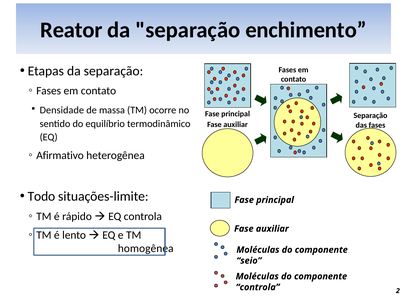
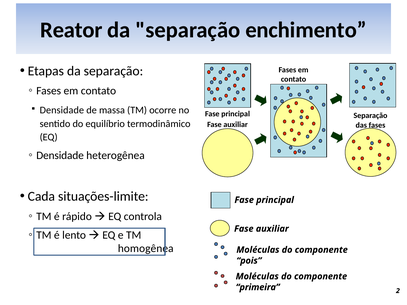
Afirmativo: Afirmativo -> Densidade (60, 155)
Todo: Todo -> Cada (41, 197)
seio: seio -> pois (249, 261)
controla: controla -> primeira (258, 287)
